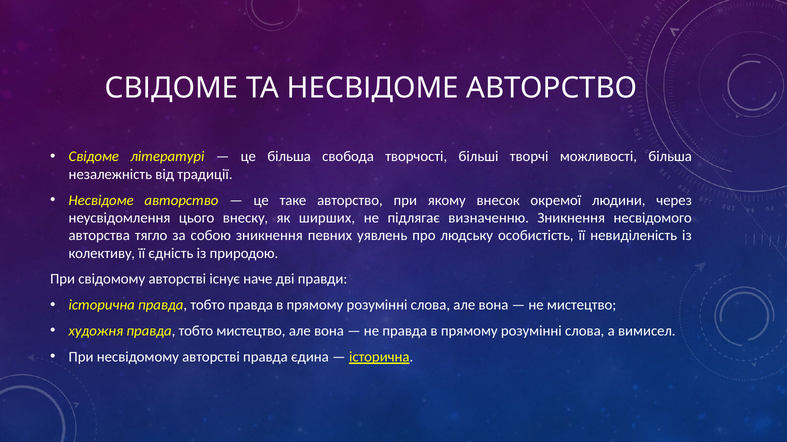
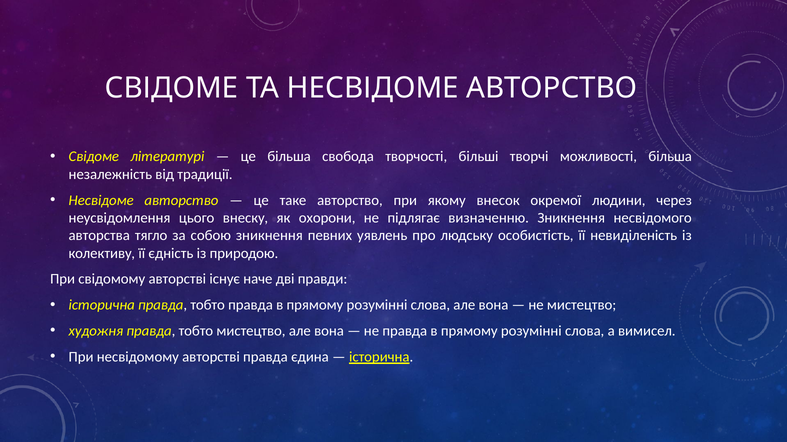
ширших: ширших -> охорони (327, 218)
